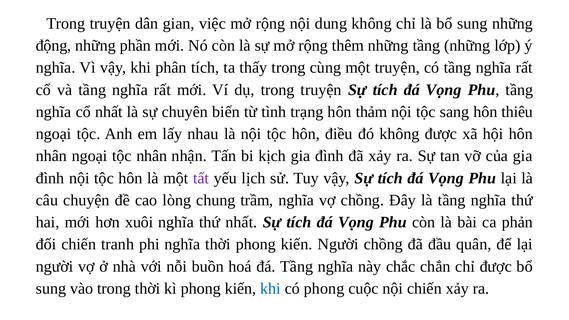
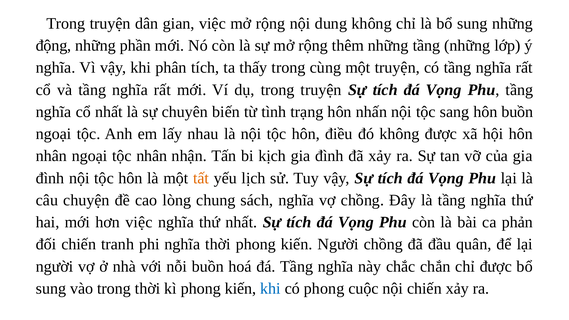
thảm: thảm -> nhấn (371, 112)
hôn thiêu: thiêu -> buồn (517, 112)
tất colour: purple -> orange (201, 178)
trầm: trầm -> sách (257, 200)
hơn xuôi: xuôi -> việc (139, 222)
